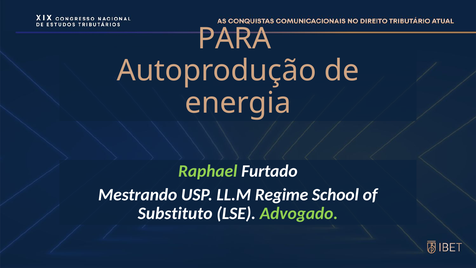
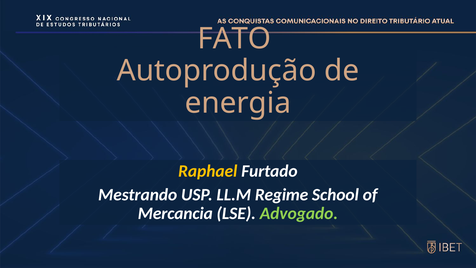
PARA: PARA -> FATO (234, 39)
Raphael colour: light green -> yellow (208, 171)
Substituto: Substituto -> Mercancia (175, 213)
